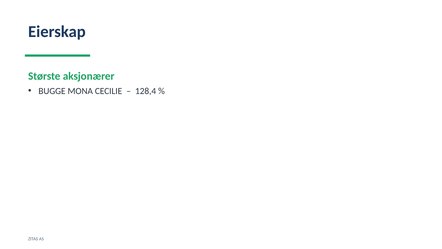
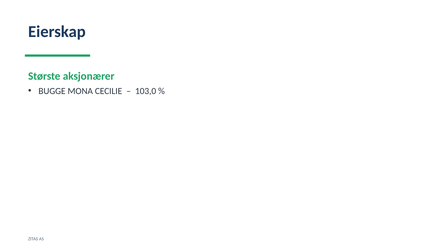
128,4: 128,4 -> 103,0 (146, 91)
